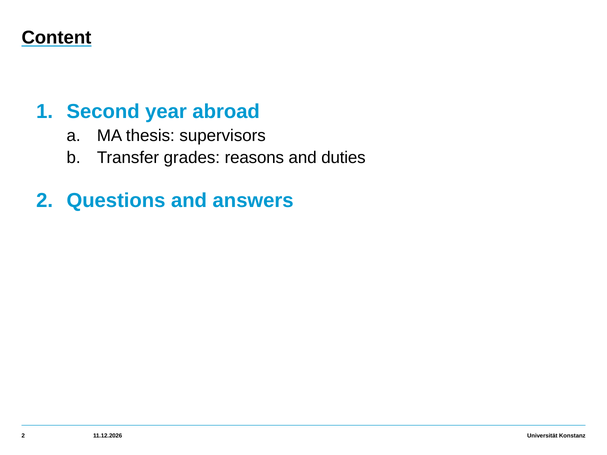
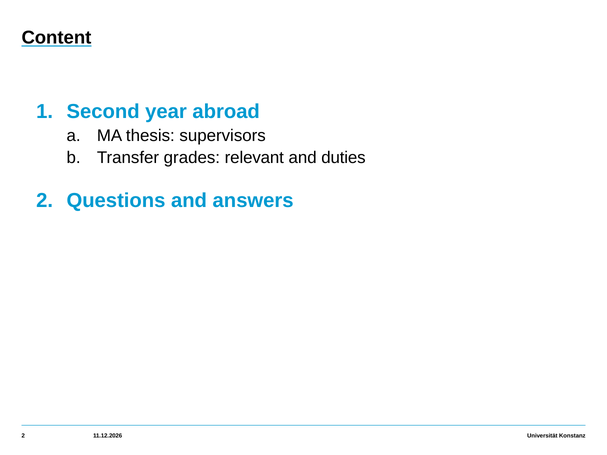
reasons: reasons -> relevant (254, 158)
